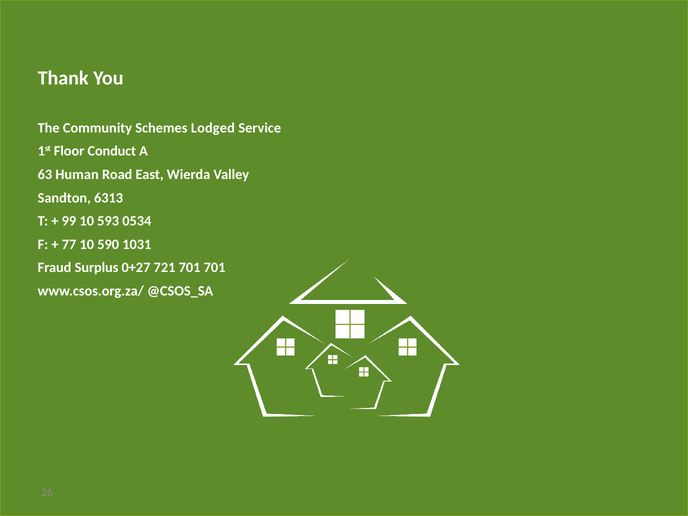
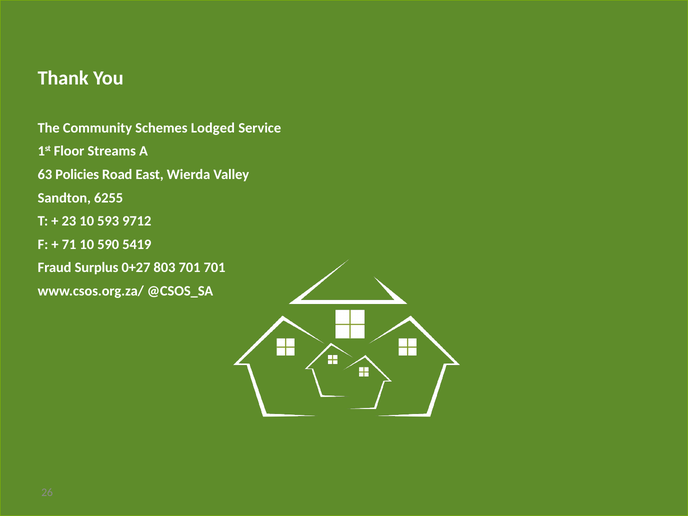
Conduct: Conduct -> Streams (112, 151)
Human: Human -> Policies (77, 174)
6313: 6313 -> 6255 (109, 198)
99: 99 -> 23 (69, 221)
0534: 0534 -> 9712 (137, 221)
77: 77 -> 71 (69, 244)
1031: 1031 -> 5419 (137, 244)
721: 721 -> 803 (165, 268)
